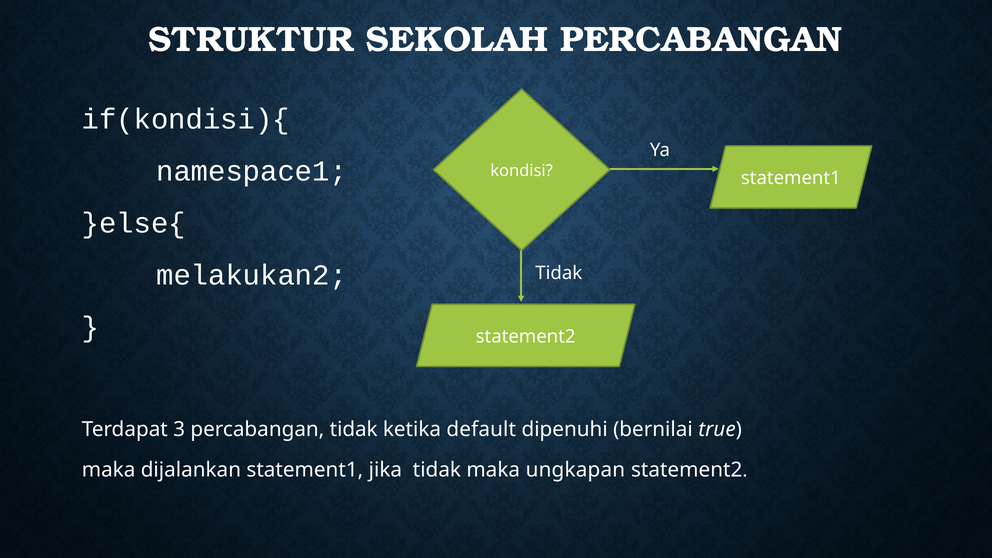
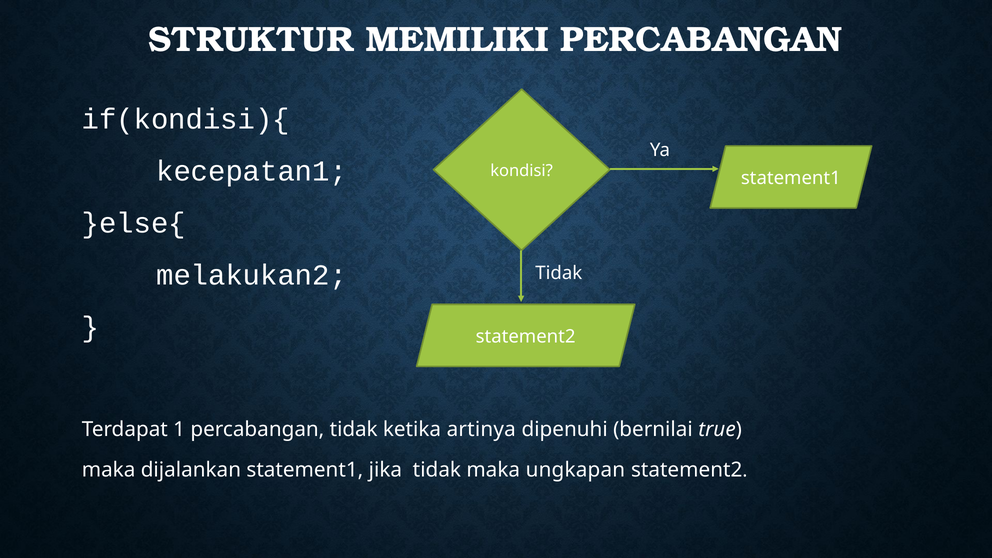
SEKOLAH: SEKOLAH -> MEMILIKI (457, 40)
namespace1: namespace1 -> kecepatan1 (252, 171)
3: 3 -> 1 (179, 430)
default: default -> artinya (481, 430)
